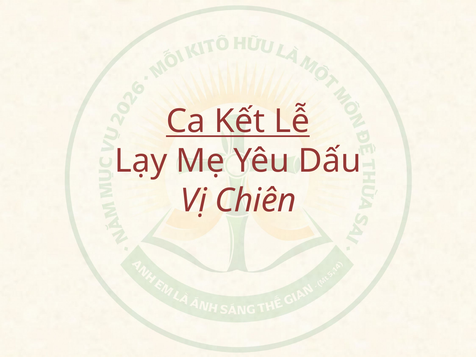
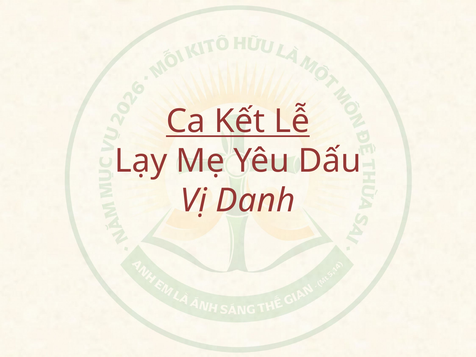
Chiên: Chiên -> Danh (255, 201)
